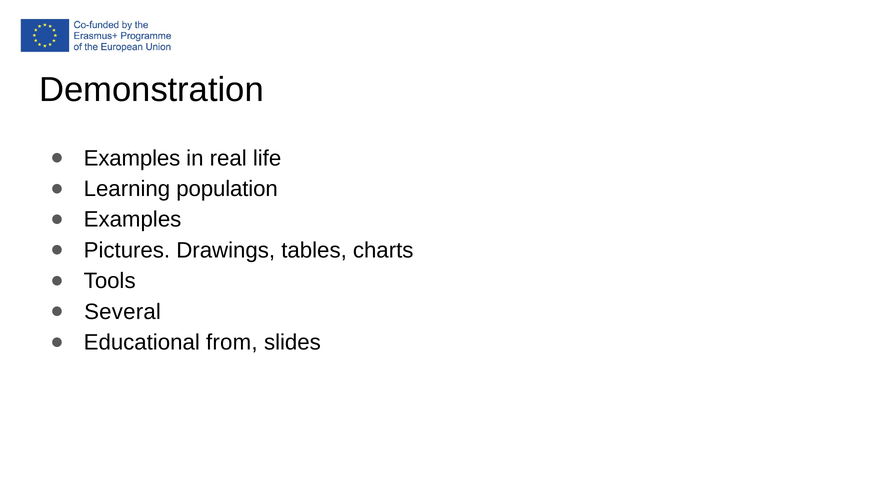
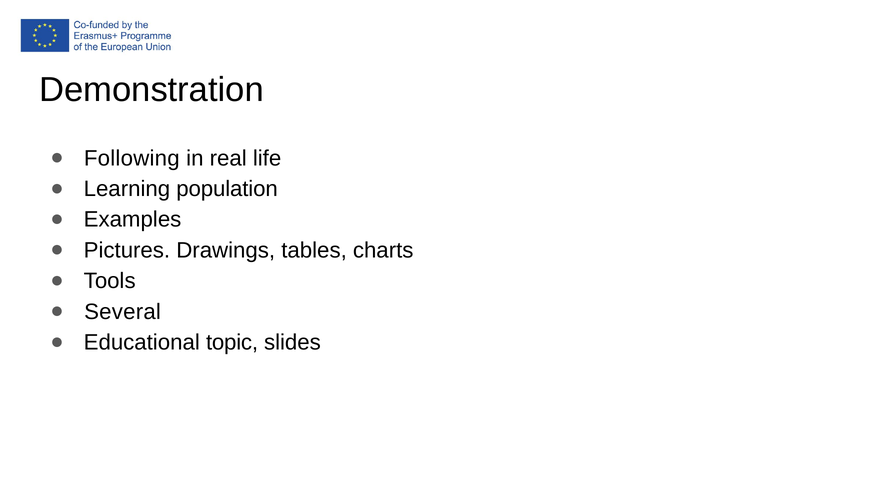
Examples: Examples -> Following (132, 158)
from: from -> topic (232, 342)
